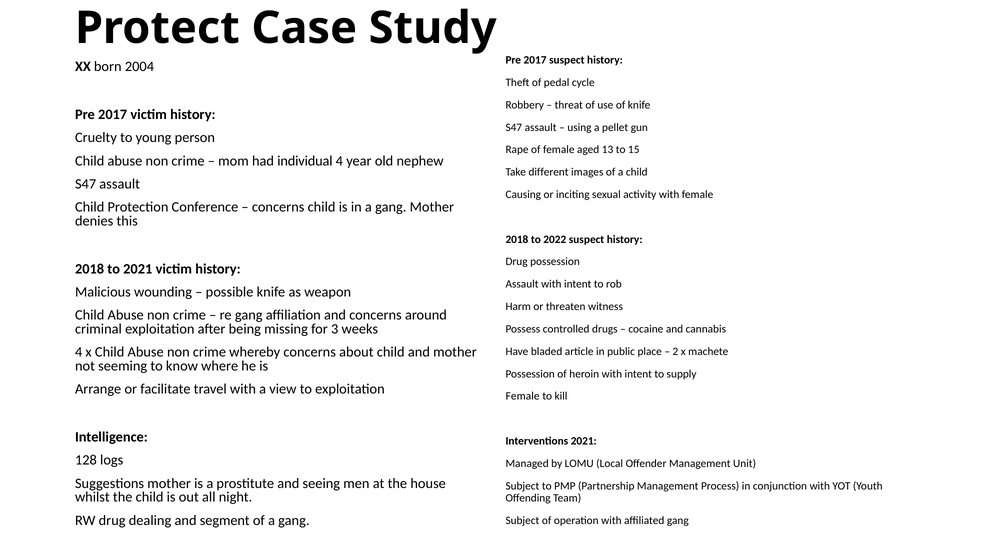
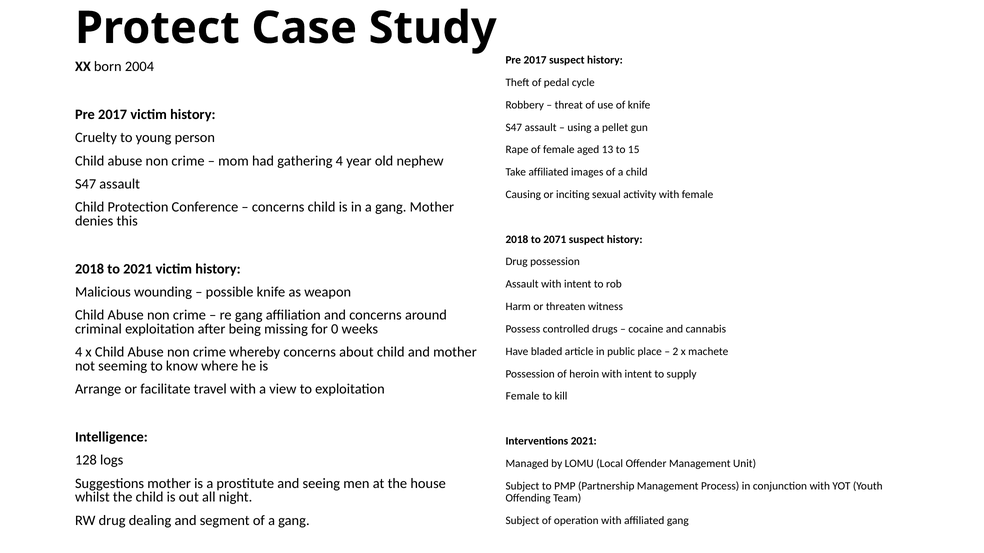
individual: individual -> gathering (305, 161)
Take different: different -> affiliated (549, 172)
2022: 2022 -> 2071 (555, 240)
3: 3 -> 0 (335, 329)
